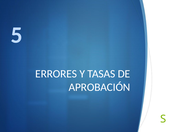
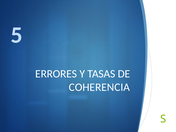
APROBACIÓN: APROBACIÓN -> COHERENCIA (99, 87)
